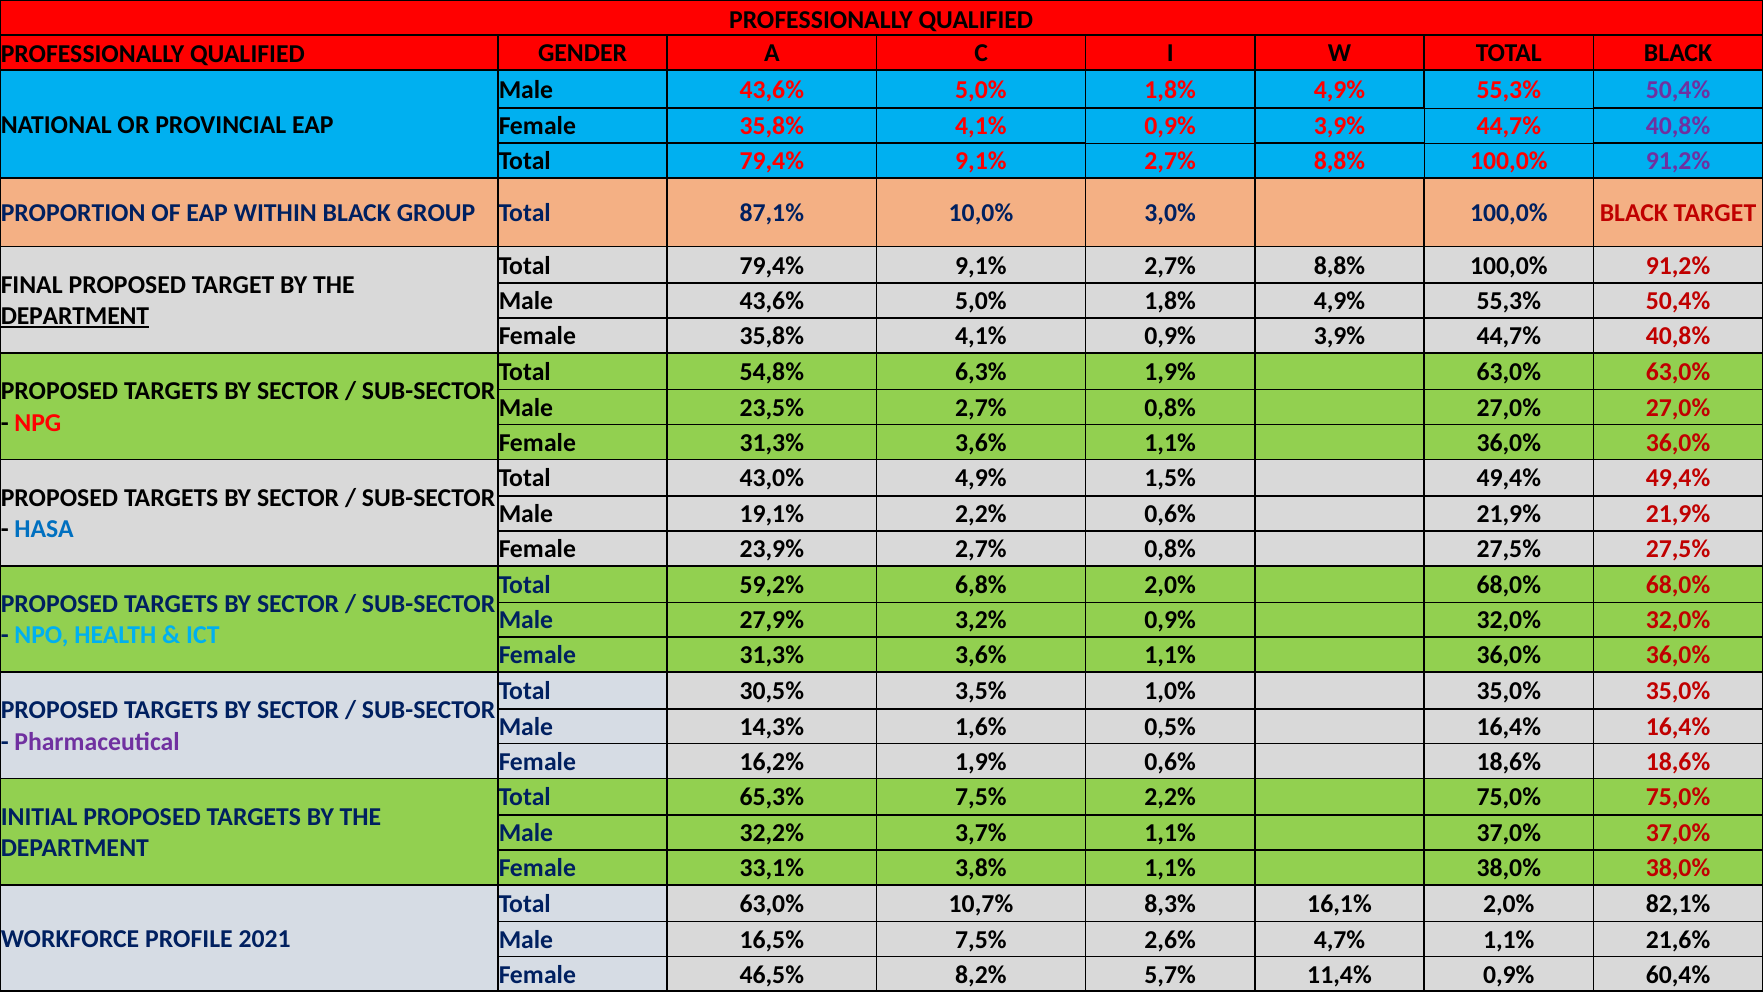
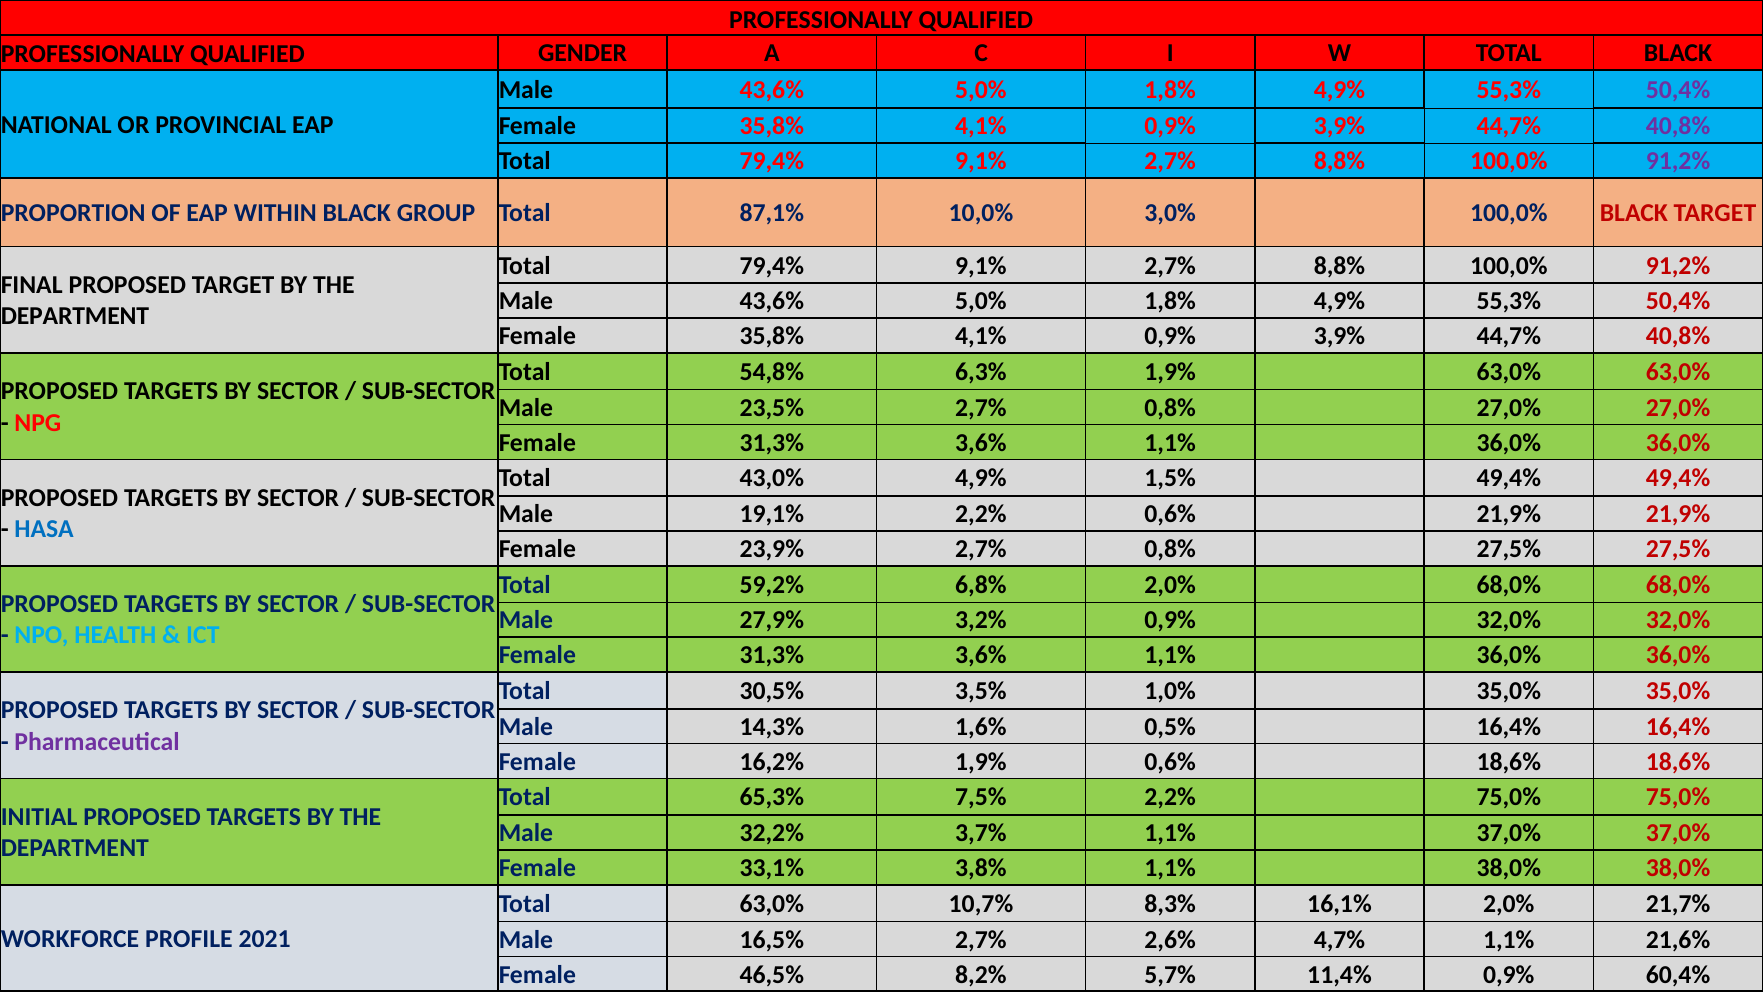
DEPARTMENT underline: present -> none (75, 316)
82,1%: 82,1% -> 21,7% (1678, 904)
16,5% 7,5%: 7,5% -> 2,7% (981, 939)
